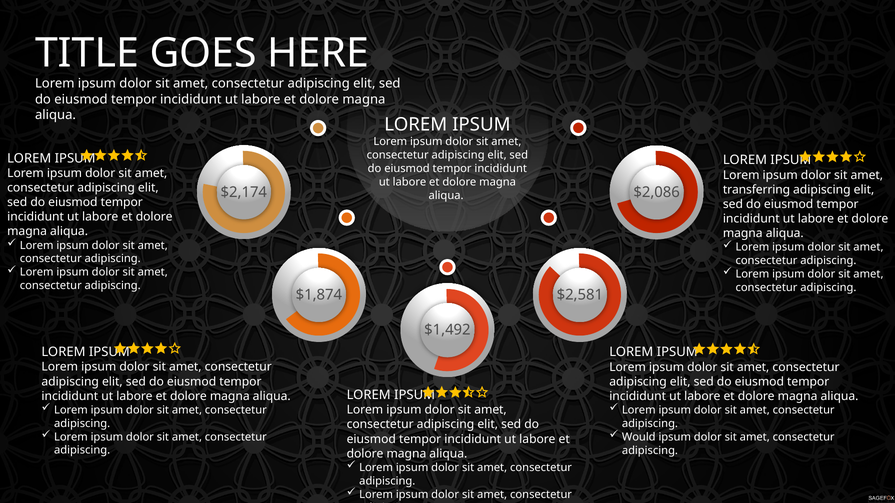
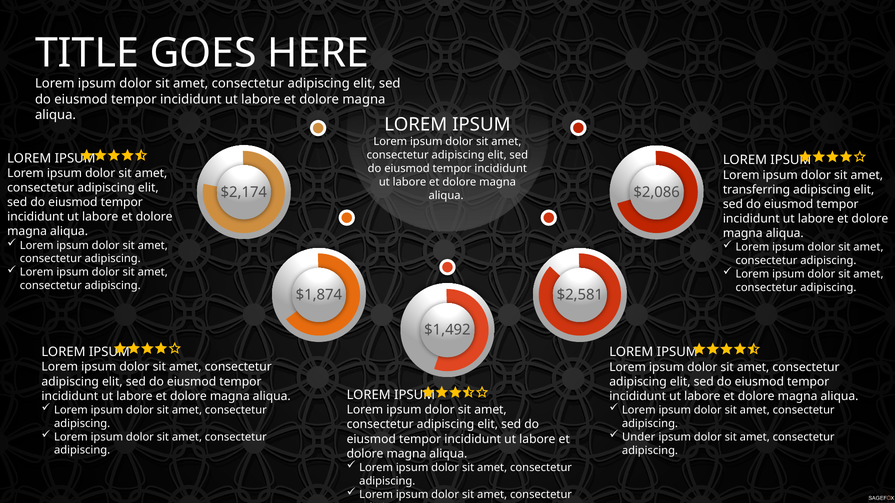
Would: Would -> Under (639, 437)
